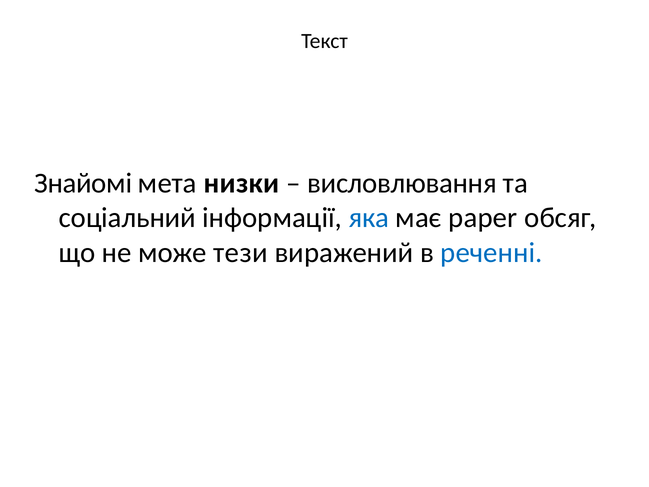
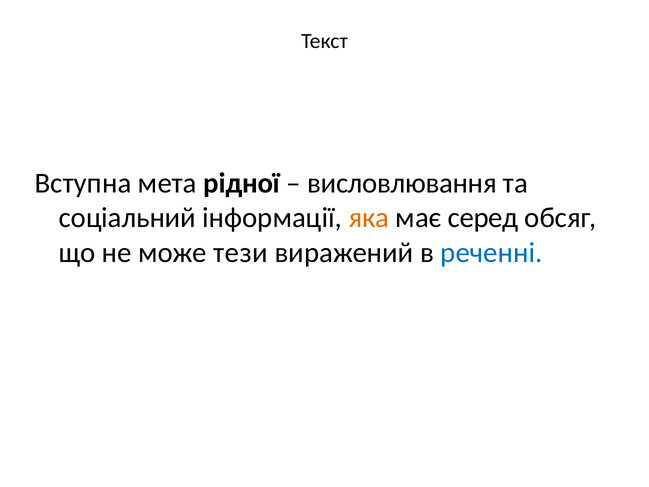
Знайомі: Знайомі -> Вступна (83, 183)
низки: низки -> рідної (242, 183)
яка colour: blue -> orange (369, 218)
paper: paper -> серед (483, 218)
